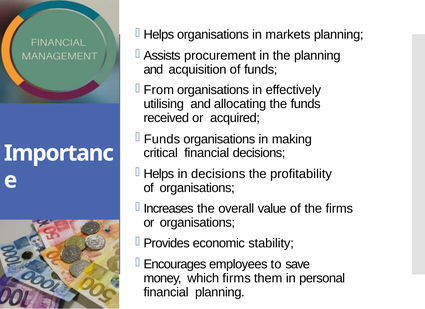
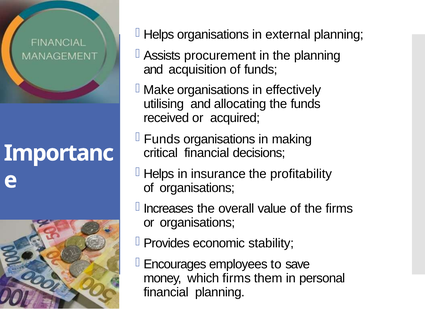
markets: markets -> external (288, 35)
From: From -> Make (159, 90)
in decisions: decisions -> insurance (218, 174)
